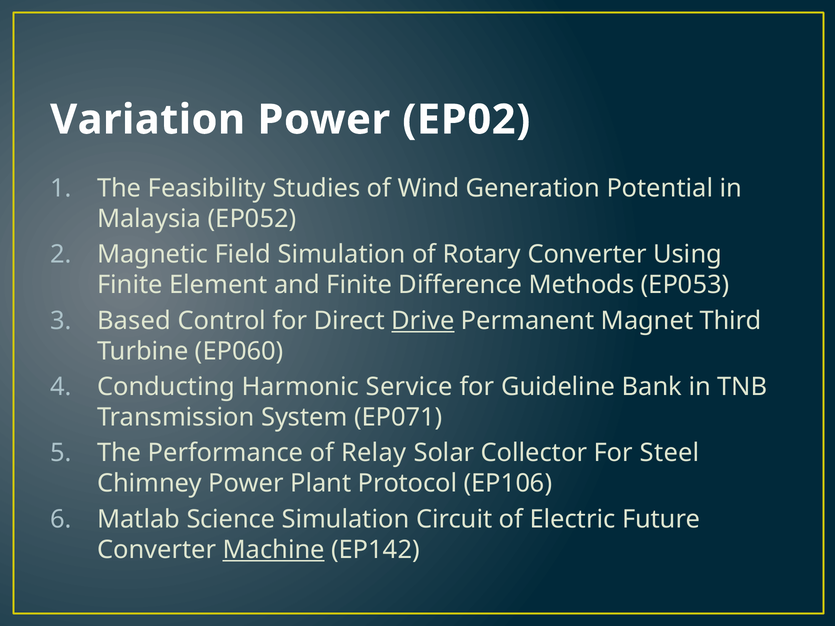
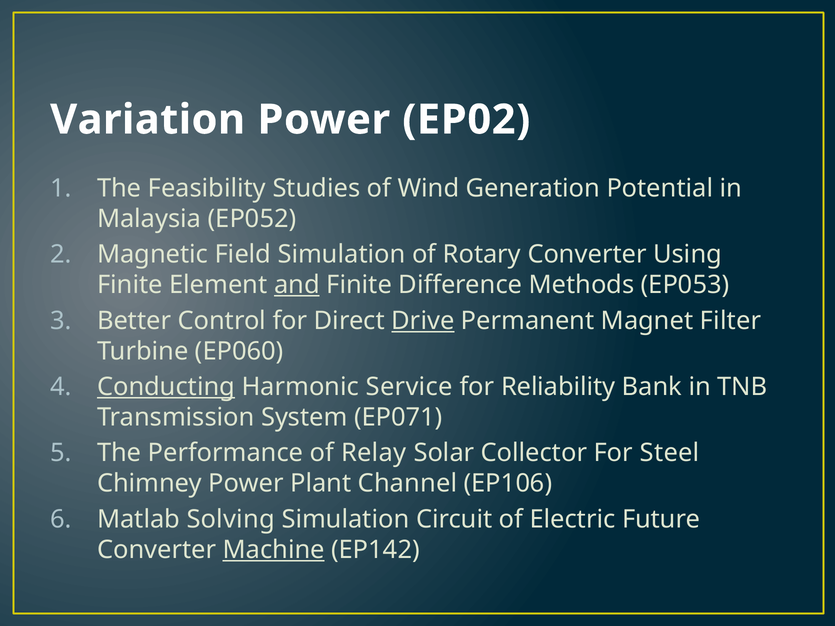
and underline: none -> present (297, 285)
Based: Based -> Better (134, 321)
Third: Third -> Filter (731, 321)
Conducting underline: none -> present (166, 387)
Guideline: Guideline -> Reliability (558, 387)
Protocol: Protocol -> Channel (407, 484)
Science: Science -> Solving (231, 519)
